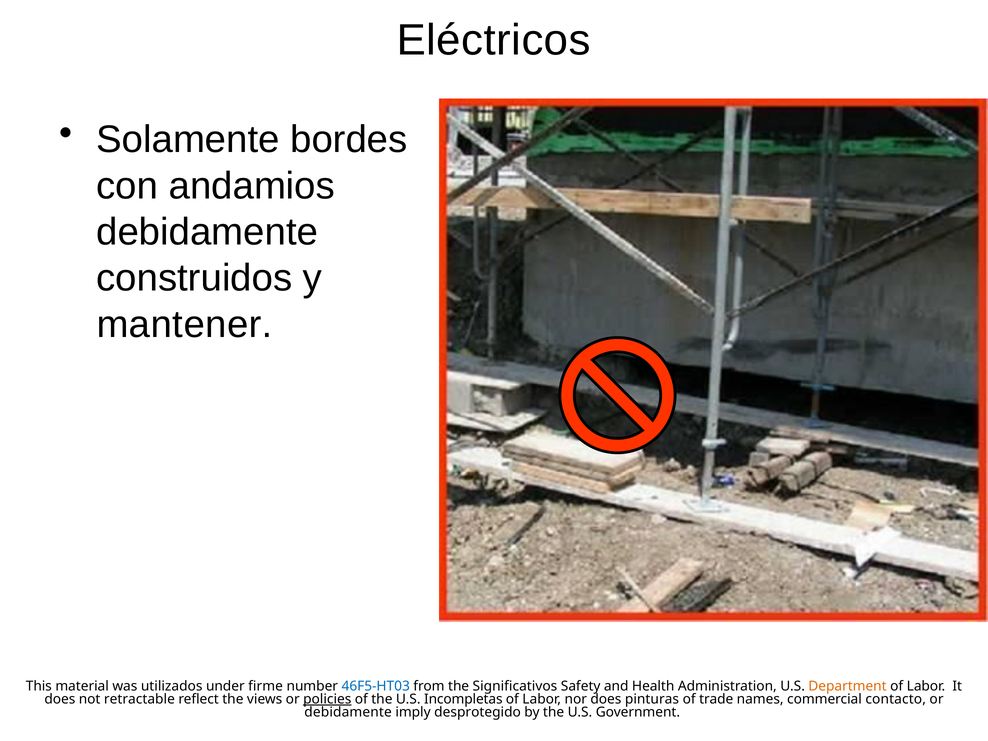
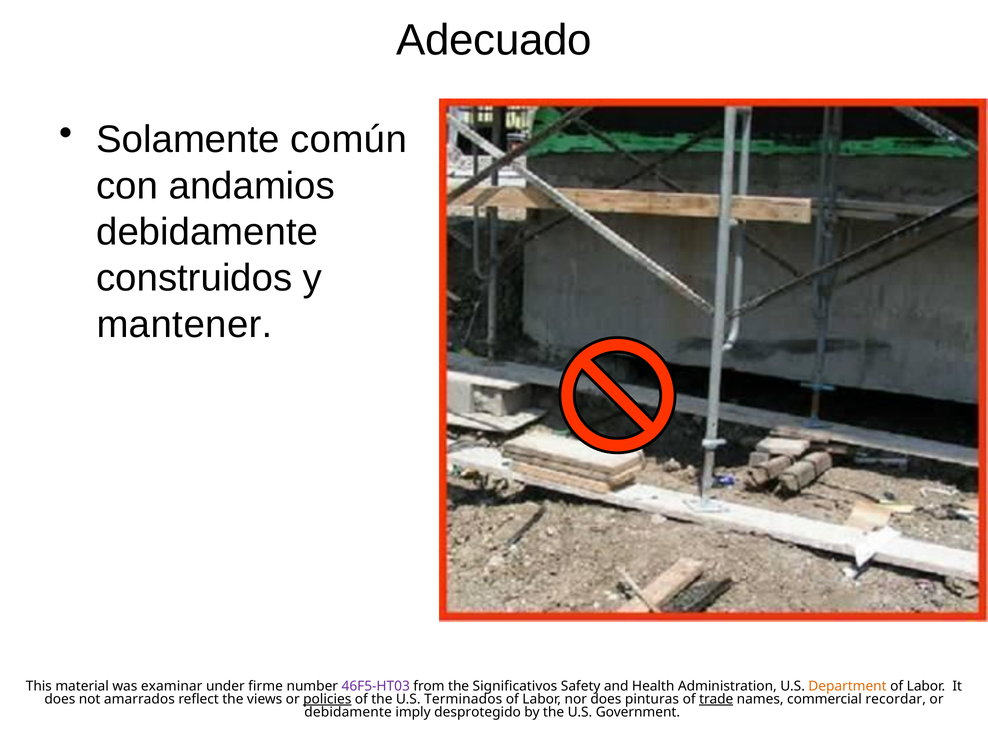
Eléctricos: Eléctricos -> Adecuado (494, 40)
bordes: bordes -> común (349, 140)
utilizados: utilizados -> examinar (172, 686)
46F5-HT03 colour: blue -> purple (376, 686)
retractable: retractable -> amarrados (139, 699)
Incompletas: Incompletas -> Terminados (463, 699)
trade underline: none -> present (716, 699)
contacto: contacto -> recordar (896, 699)
